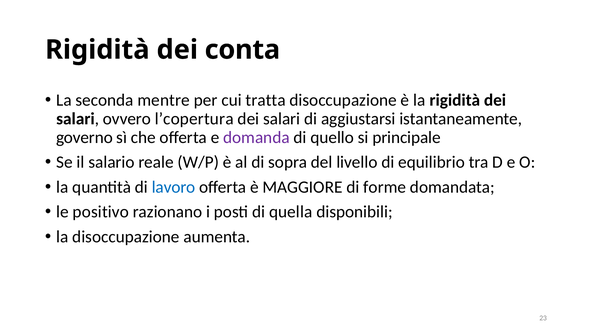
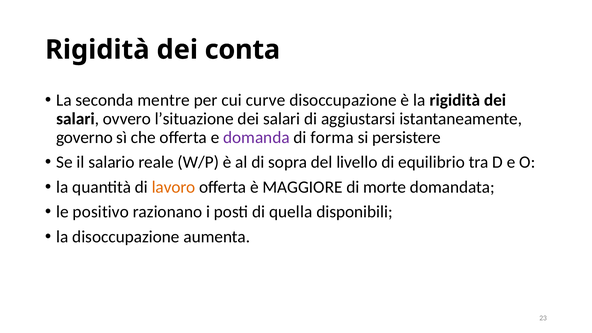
tratta: tratta -> curve (266, 100)
l’copertura: l’copertura -> l’situazione (194, 119)
quello: quello -> forma (332, 137)
principale: principale -> persistere (407, 137)
lavoro colour: blue -> orange (174, 187)
forme: forme -> morte (385, 187)
